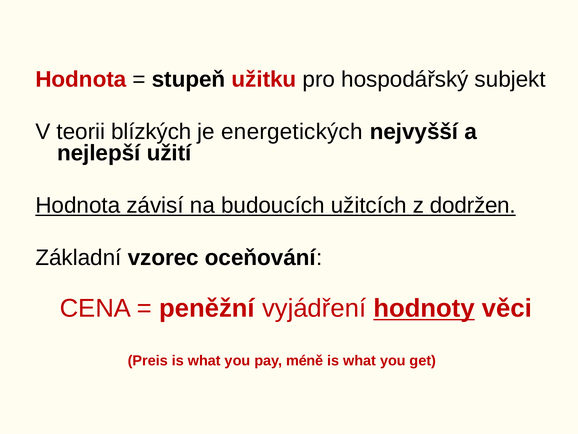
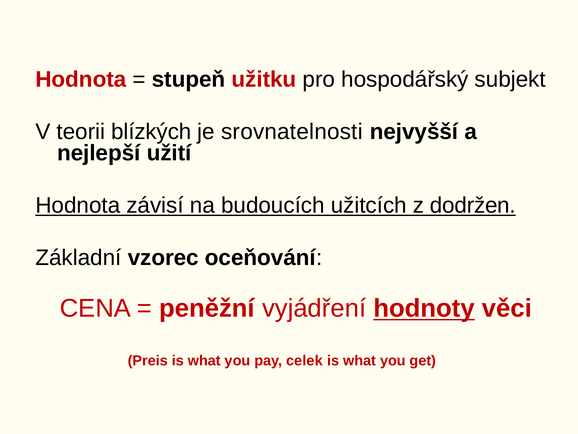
energetických: energetických -> srovnatelnosti (292, 131)
méně: méně -> celek (305, 360)
